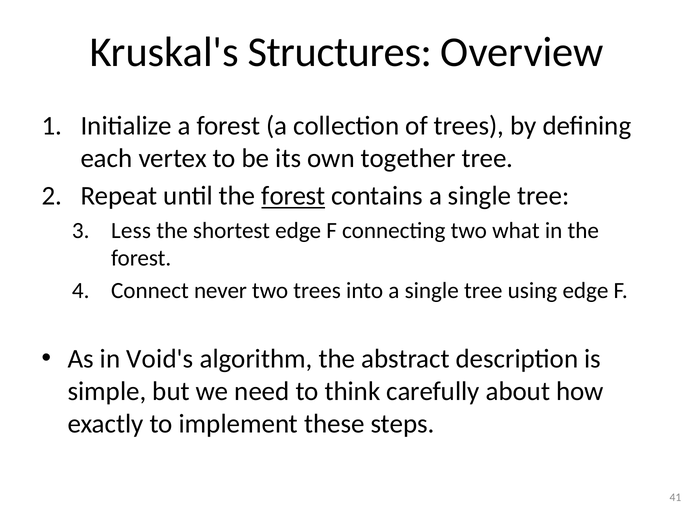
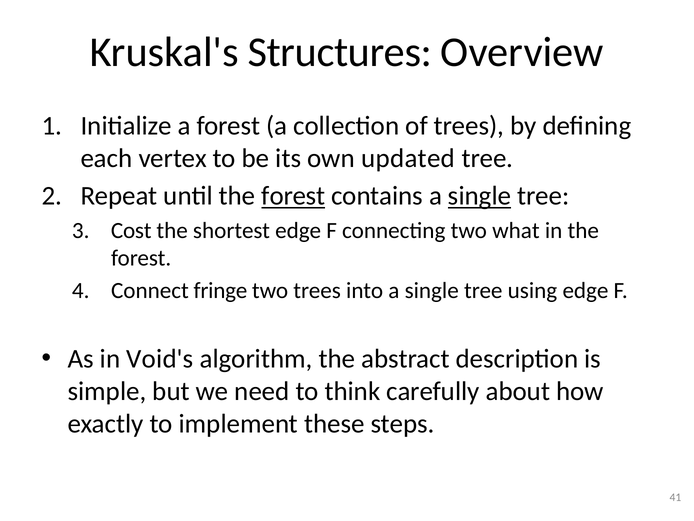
together: together -> updated (408, 158)
single underline: none -> present (480, 196)
Less: Less -> Cost (131, 230)
never: never -> fringe (220, 290)
